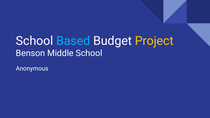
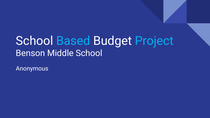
Project colour: yellow -> light blue (154, 41)
